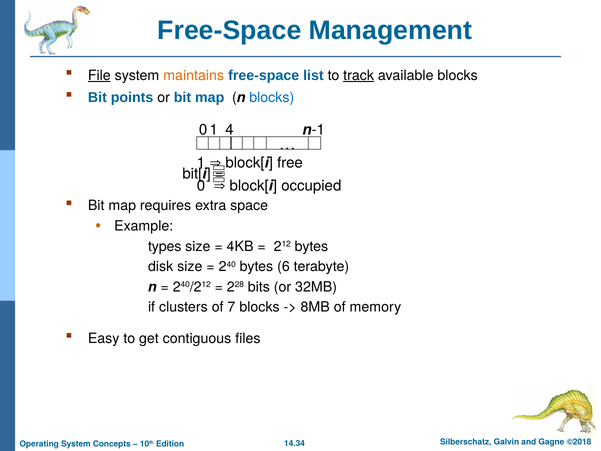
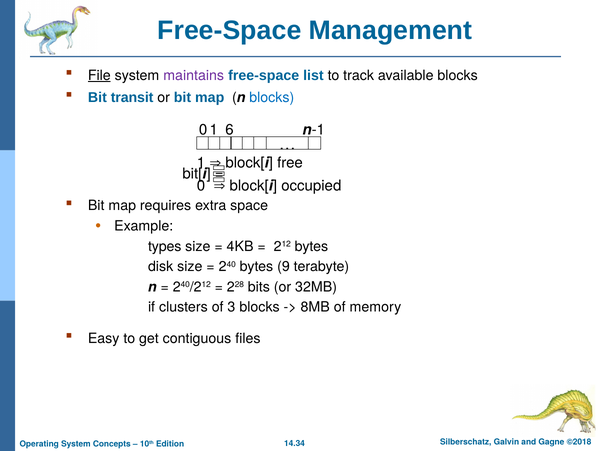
maintains colour: orange -> purple (194, 76)
track underline: present -> none (359, 76)
points: points -> transit (132, 98)
4: 4 -> 6 (230, 130)
6: 6 -> 9 (284, 266)
7: 7 -> 3 (231, 307)
